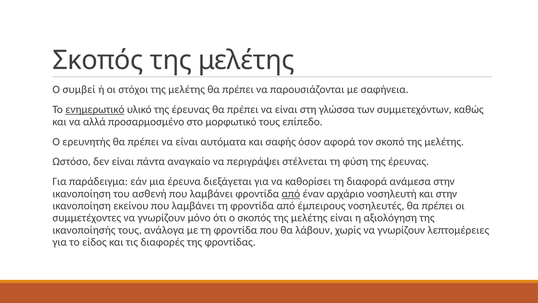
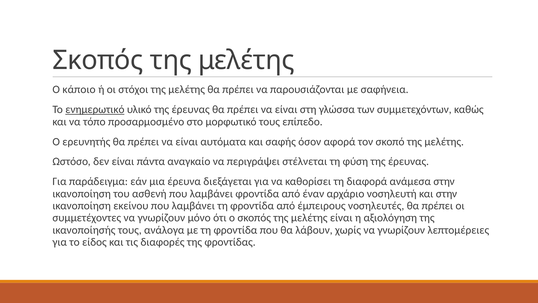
συμβεί: συμβεί -> κάποιο (79, 89)
αλλά: αλλά -> τόπο (94, 122)
από underline: present -> none (291, 193)
